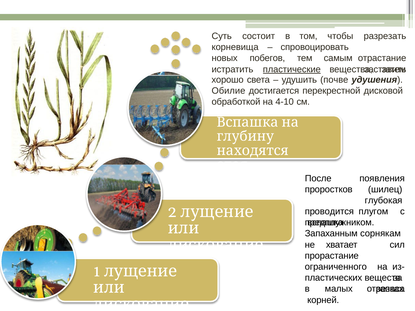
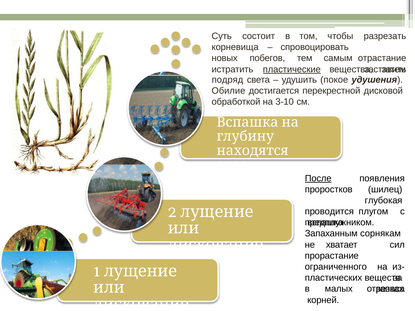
хорошо: хорошо -> подряд (227, 80)
почве: почве -> покое (334, 80)
4-10: 4-10 -> 3-10 (285, 102)
После underline: none -> present (318, 178)
